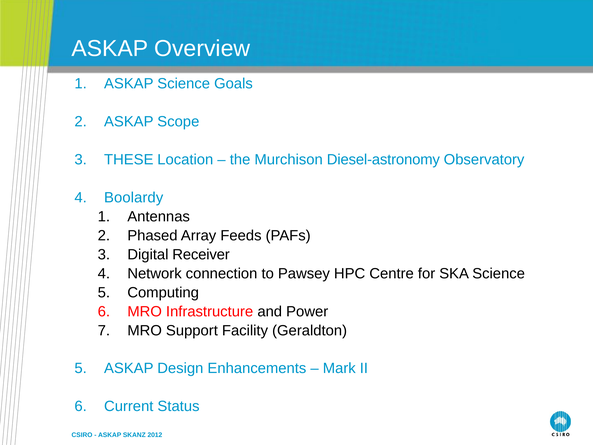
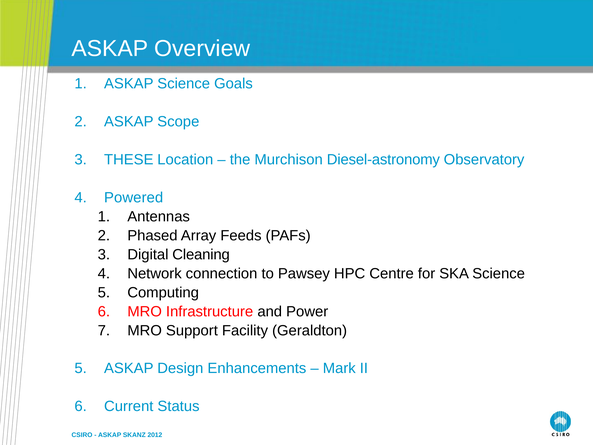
Boolardy: Boolardy -> Powered (134, 197)
Receiver: Receiver -> Cleaning (201, 254)
